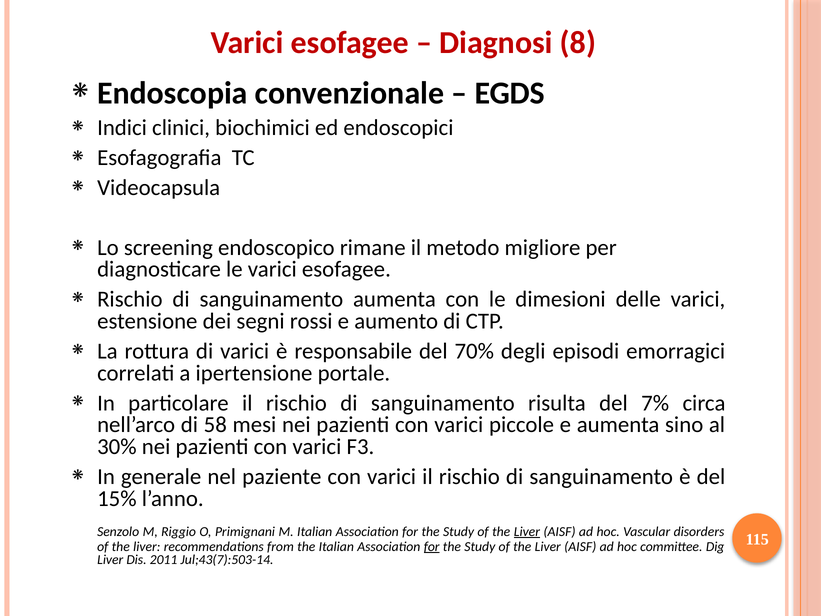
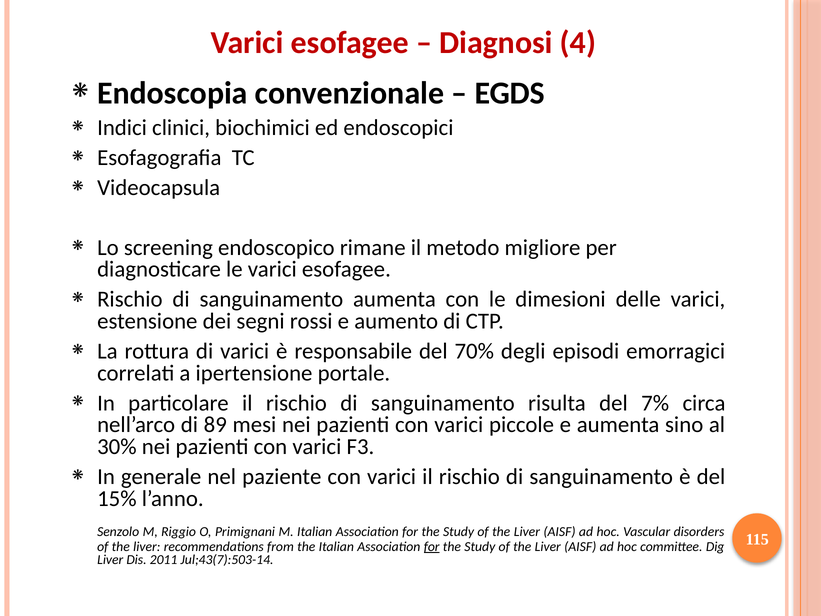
8: 8 -> 4 (578, 43)
58: 58 -> 89 (215, 425)
Liver underline: present -> none (527, 531)
